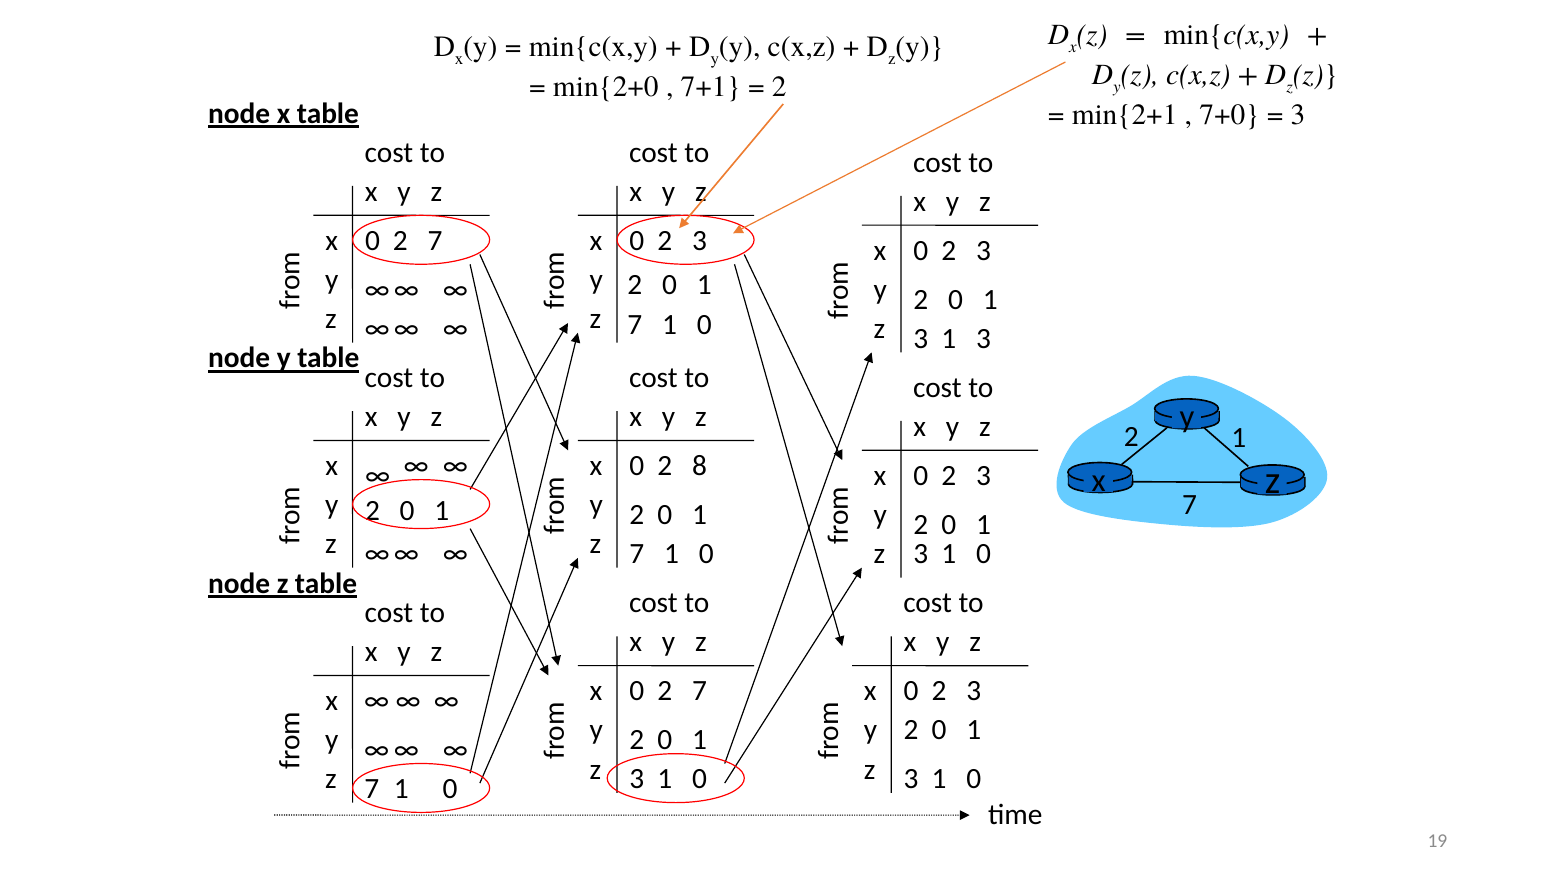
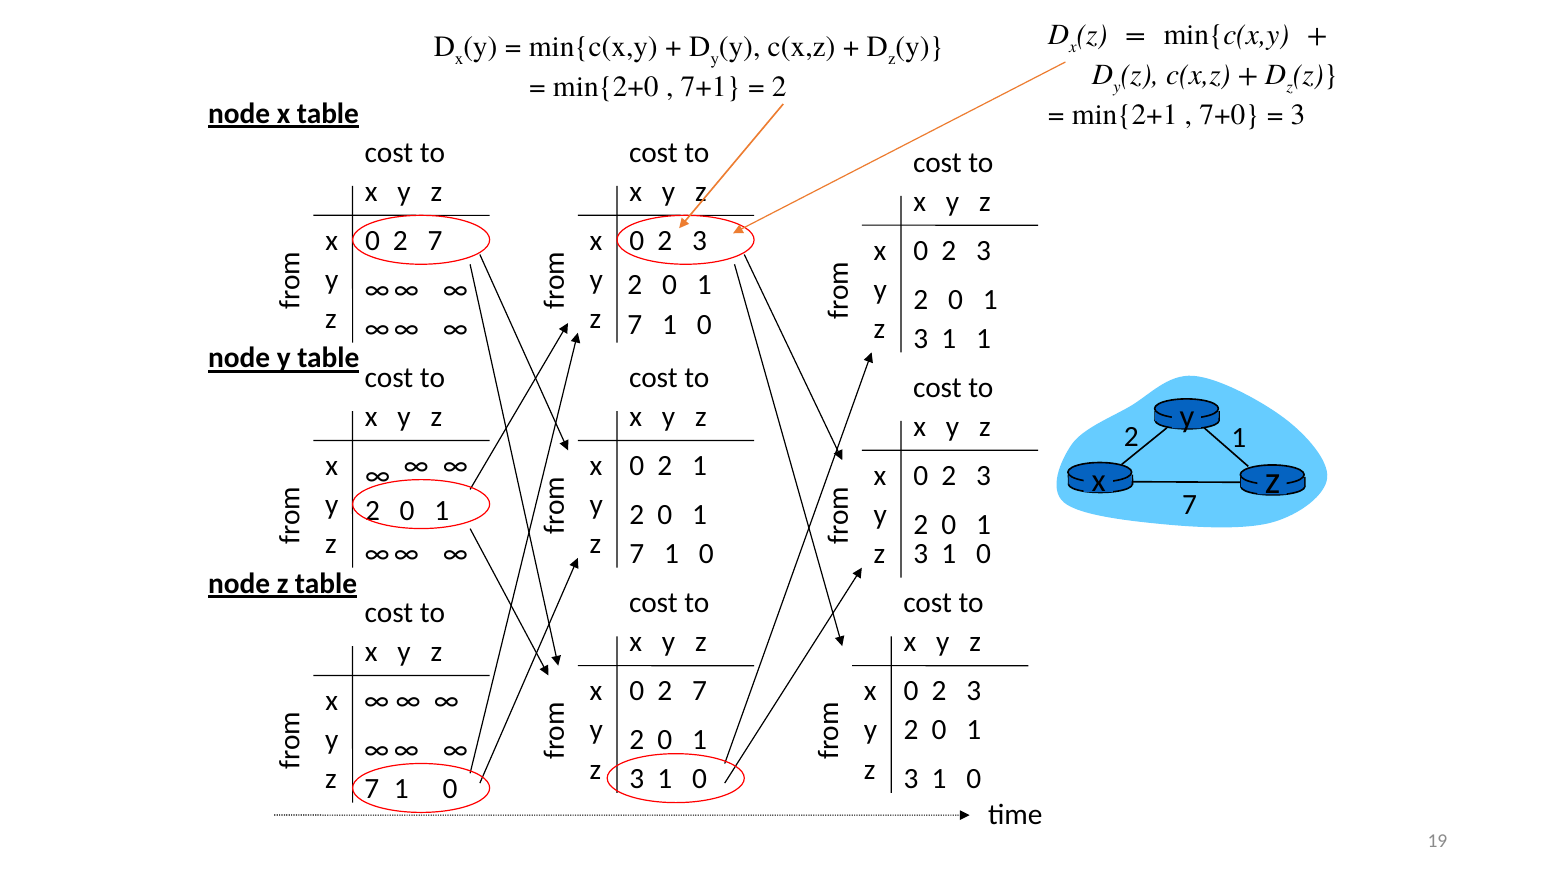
3 1 3: 3 -> 1 (984, 339)
2 8: 8 -> 1 (700, 466)
